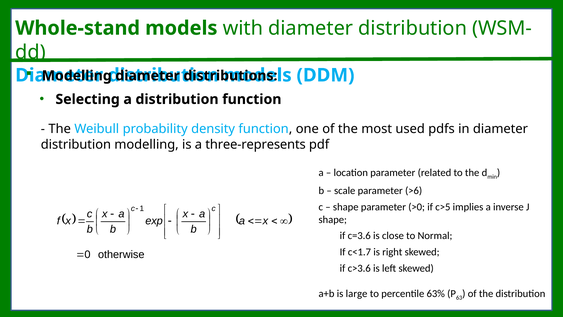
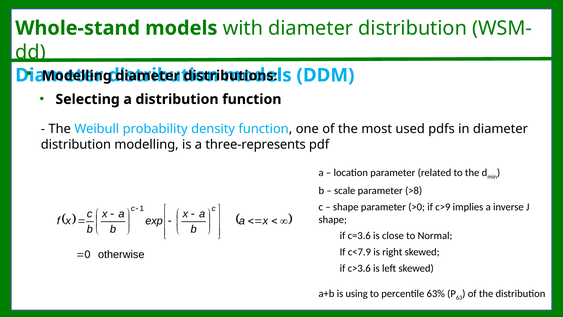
>6: >6 -> >8 (414, 191)
c>5: c>5 -> c>9 (443, 207)
c<1.7: c<1.7 -> c<7.9 (359, 252)
large: large -> using (357, 293)
